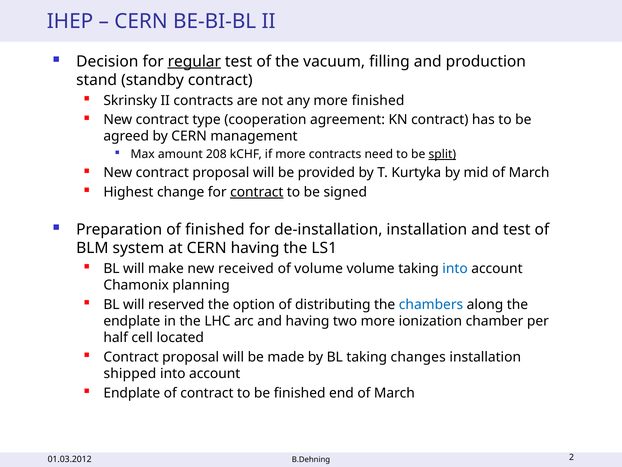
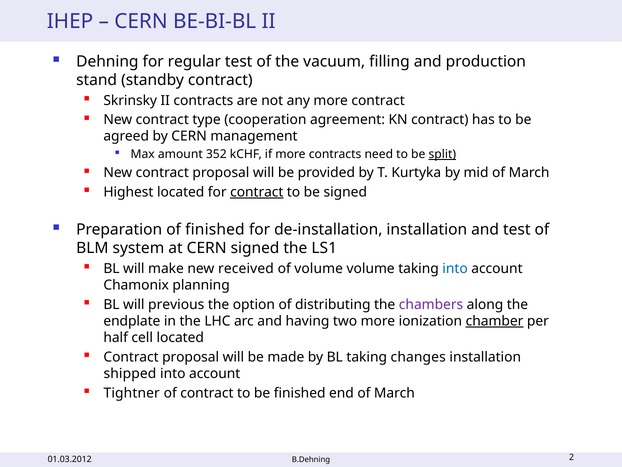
Decision: Decision -> Dehning (107, 61)
regular underline: present -> none (194, 61)
more finished: finished -> contract (378, 100)
208: 208 -> 352 (216, 154)
Highest change: change -> located (181, 192)
CERN having: having -> signed (255, 248)
reserved: reserved -> previous (176, 304)
chambers colour: blue -> purple (431, 304)
chamber underline: none -> present (495, 321)
Endplate: Endplate -> Tightner (132, 393)
